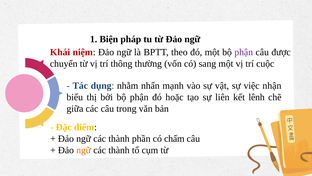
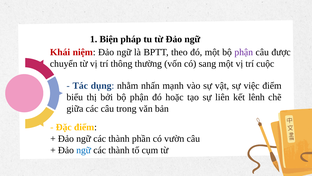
việc nhận: nhận -> điểm (272, 85)
chấm: chấm -> vườn (174, 138)
ngữ colour: orange -> blue (84, 150)
